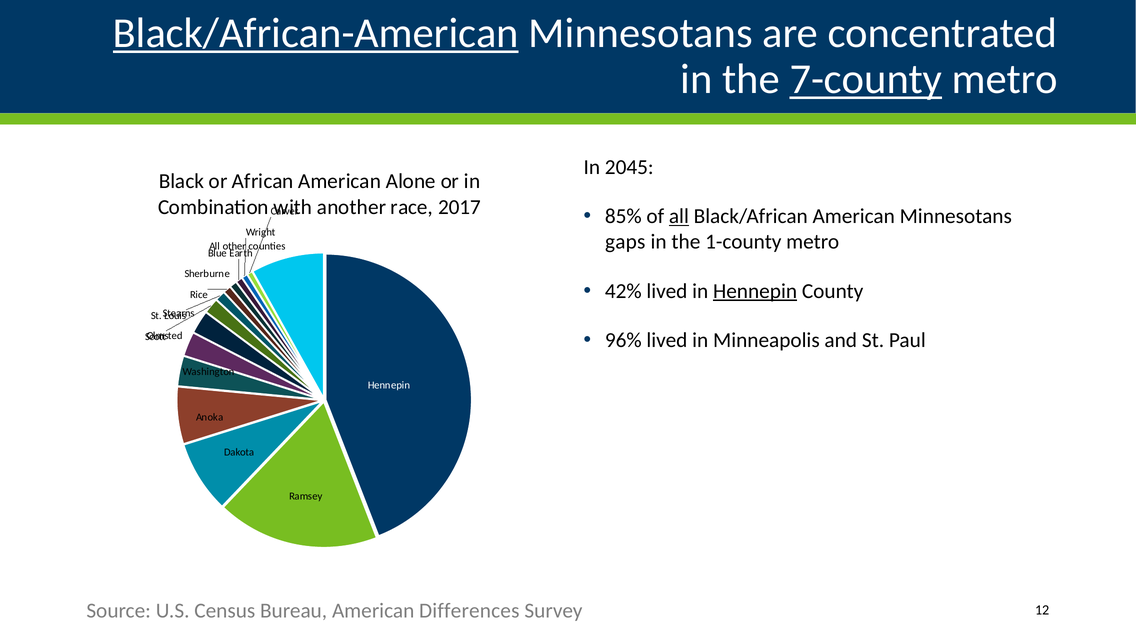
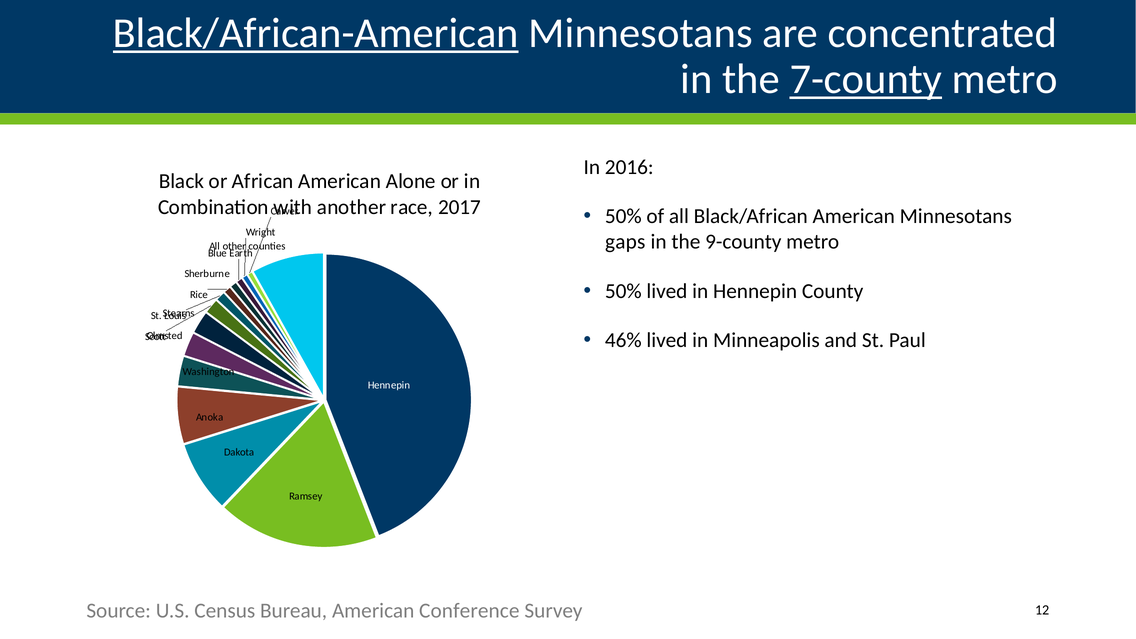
2045: 2045 -> 2016 (629, 167)
85%: 85% -> 50% (623, 216)
all underline: present -> none (679, 216)
1-county: 1-county -> 9-county (743, 242)
42%: 42% -> 50% (623, 291)
Hennepin underline: present -> none (755, 291)
96%: 96% -> 46% (623, 340)
Differences: Differences -> Conference (469, 611)
